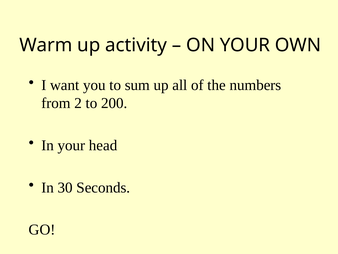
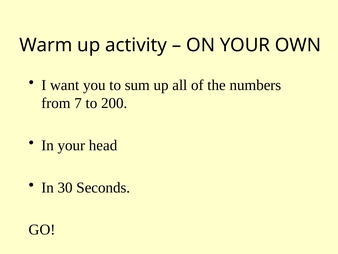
2: 2 -> 7 (78, 103)
